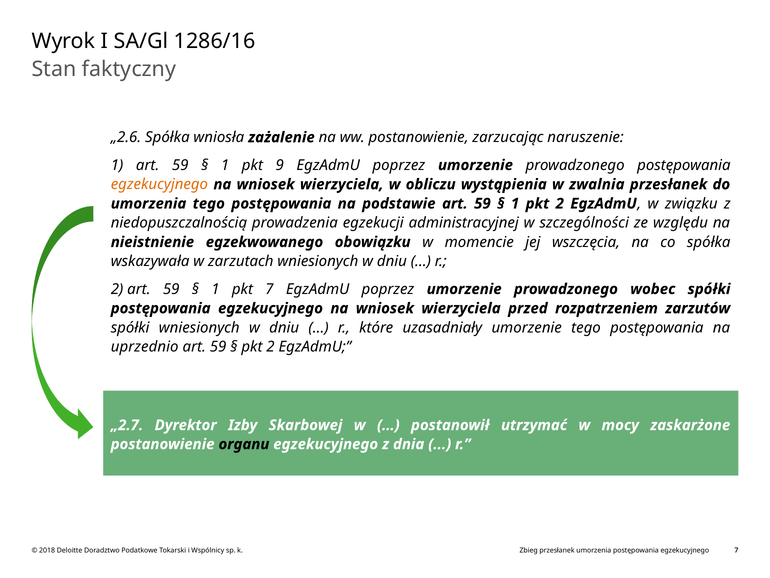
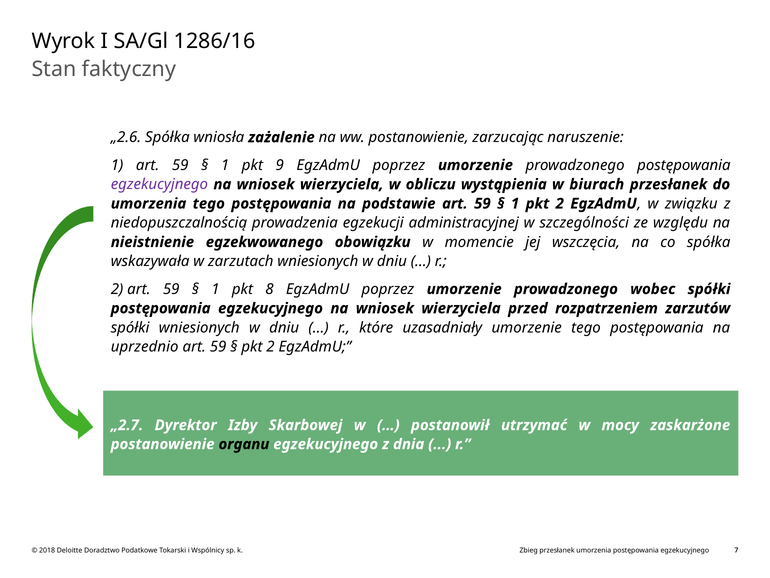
egzekucyjnego colour: orange -> purple (159, 184)
zwalnia: zwalnia -> biurach (597, 184)
pkt 7: 7 -> 8 (269, 289)
